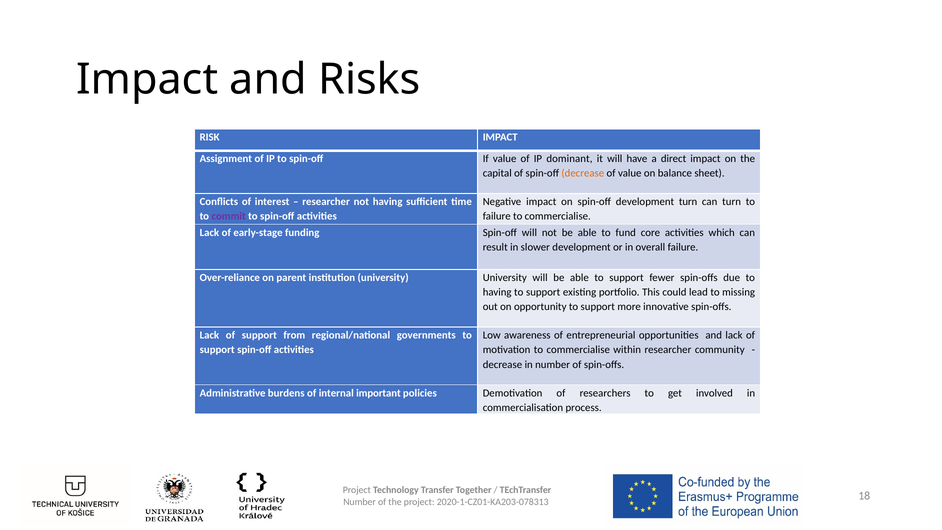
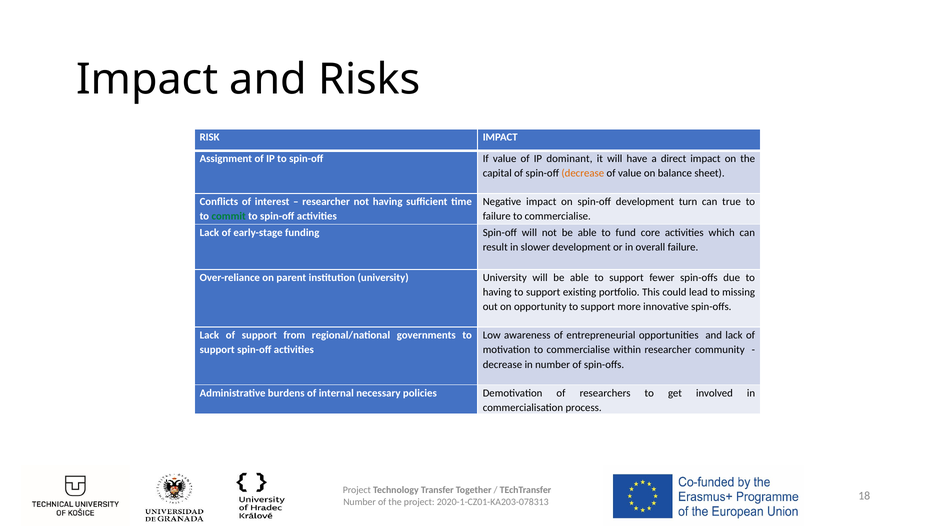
can turn: turn -> true (732, 202)
commit colour: purple -> green (229, 216)
important: important -> necessary (378, 393)
